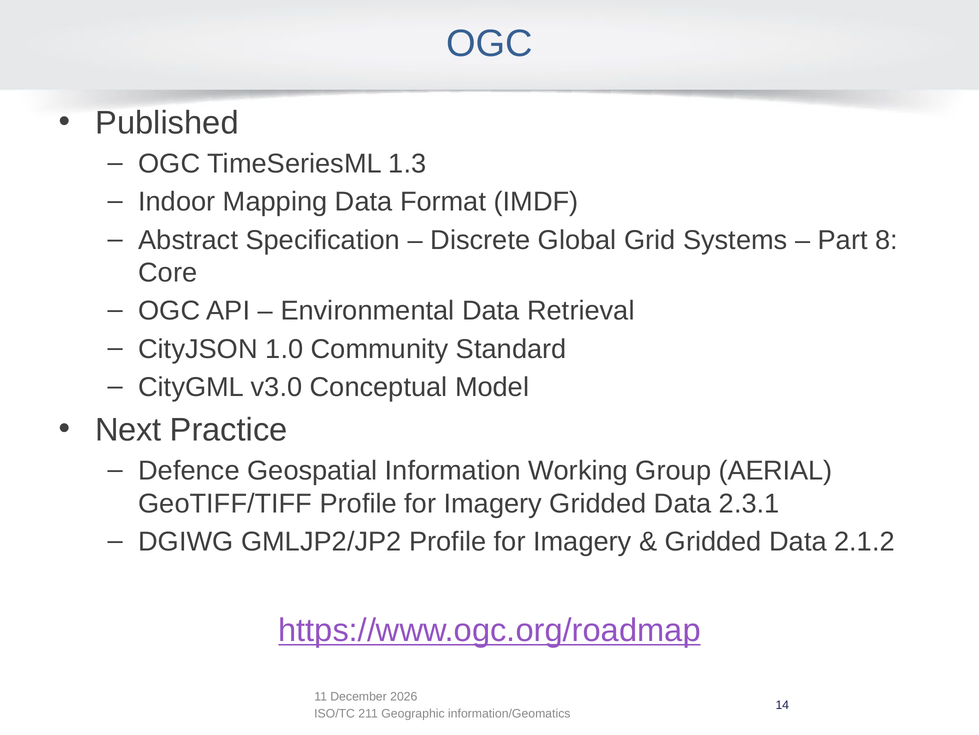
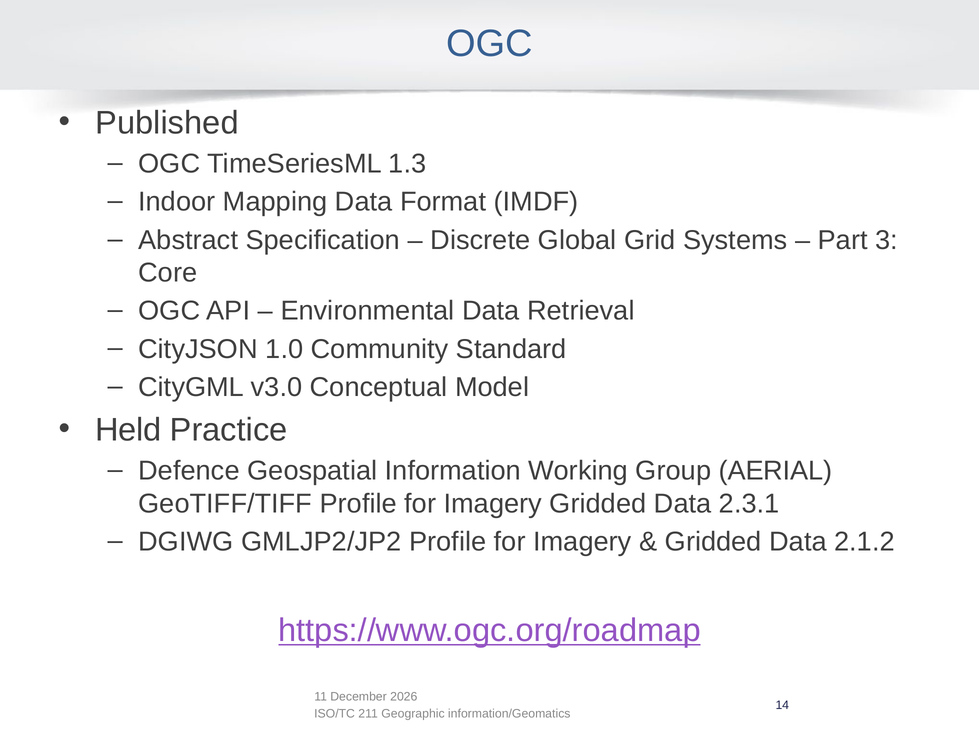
8: 8 -> 3 (887, 240)
Next: Next -> Held (128, 430)
